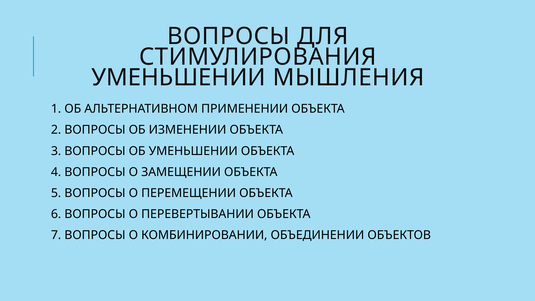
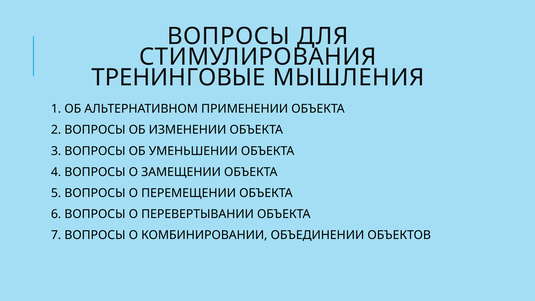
УМЕНЬШЕНИИ: УМЕНЬШЕНИИ -> ТРЕНИНГОВЫЕ (178, 78)
